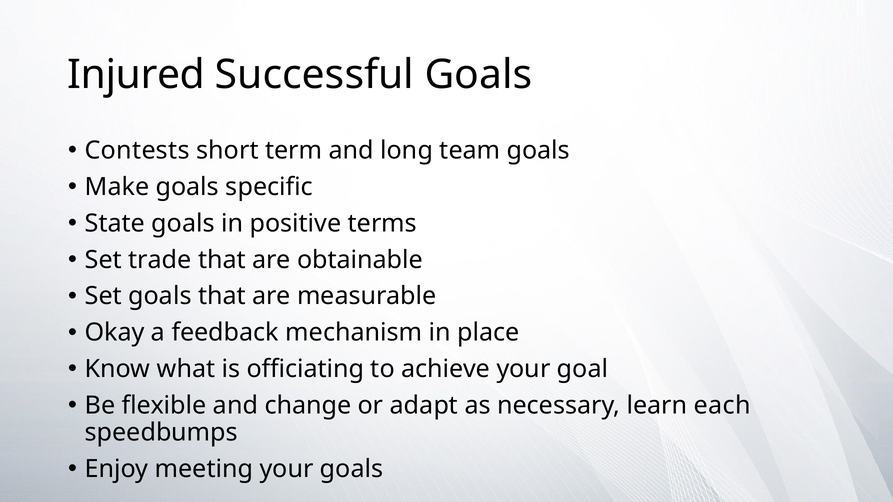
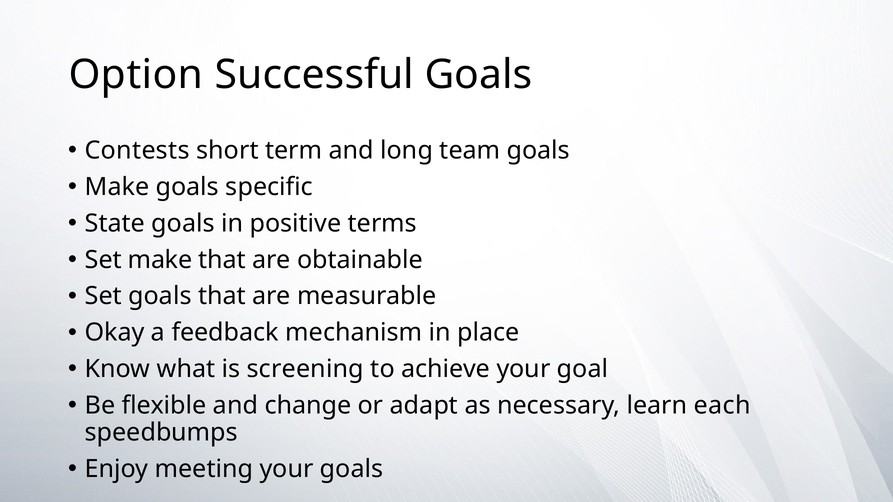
Injured: Injured -> Option (136, 75)
Set trade: trade -> make (160, 260)
officiating: officiating -> screening (305, 369)
